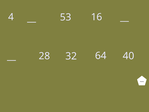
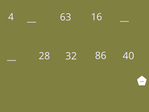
53: 53 -> 63 (66, 17)
64: 64 -> 86 (101, 56)
